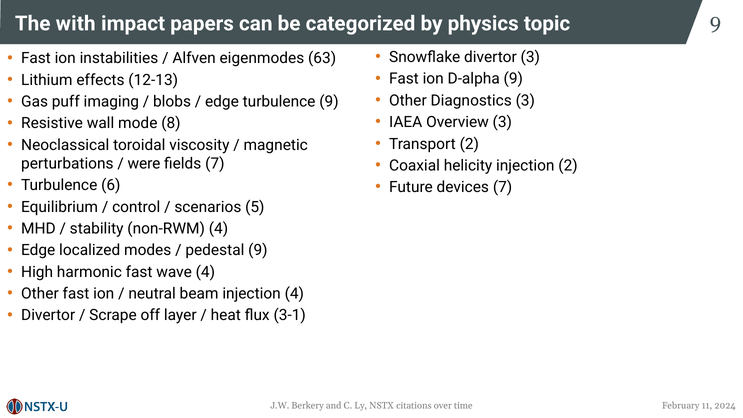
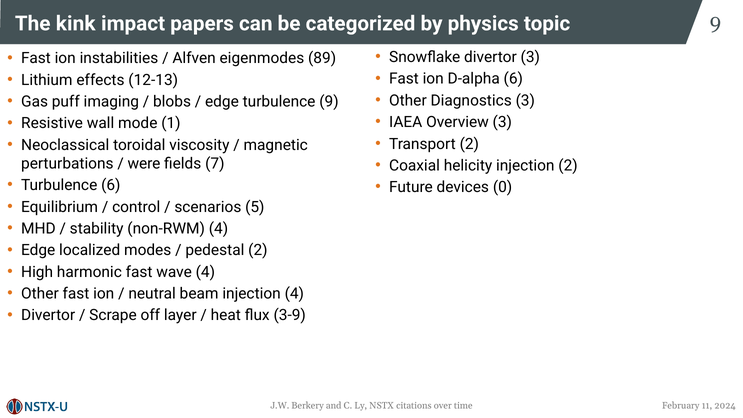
with: with -> kink (76, 24)
63: 63 -> 89 (322, 58)
D-alpha 9: 9 -> 6 (513, 79)
8: 8 -> 1 (171, 123)
devices 7: 7 -> 0 (503, 187)
pedestal 9: 9 -> 2 (258, 250)
3-1: 3-1 -> 3-9 (290, 315)
